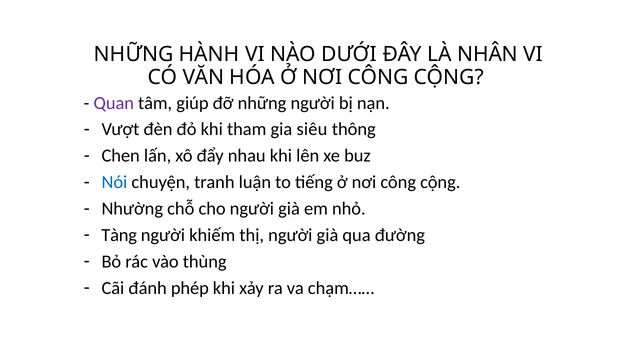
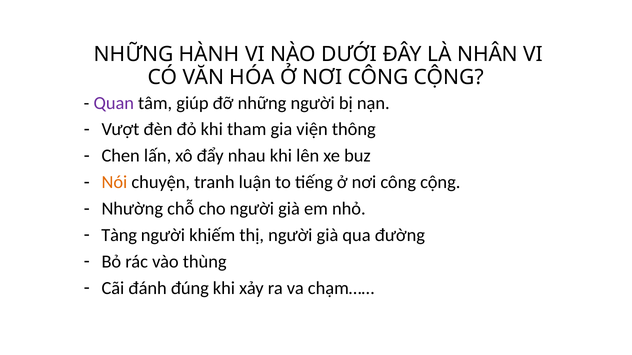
siêu: siêu -> viện (312, 130)
Nói colour: blue -> orange (114, 183)
phép: phép -> đúng (190, 288)
